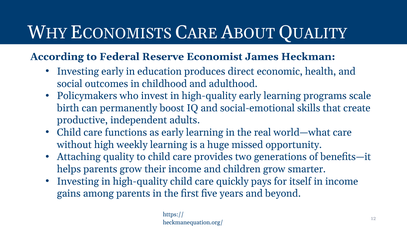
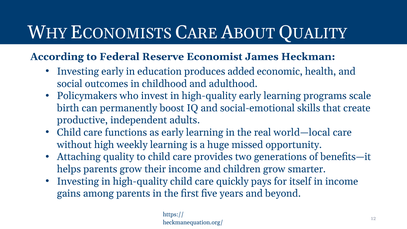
direct: direct -> added (241, 71)
world—what: world—what -> world—local (302, 132)
